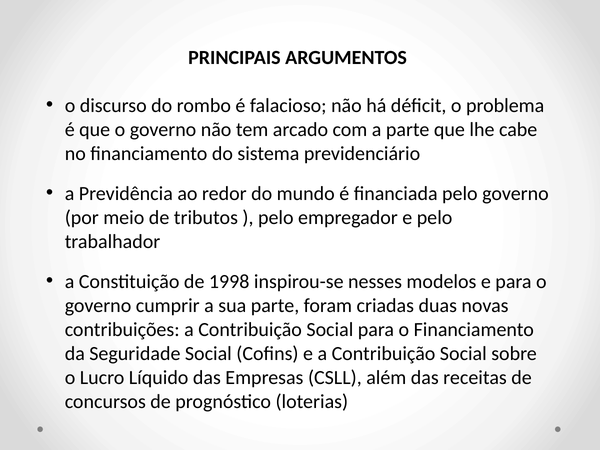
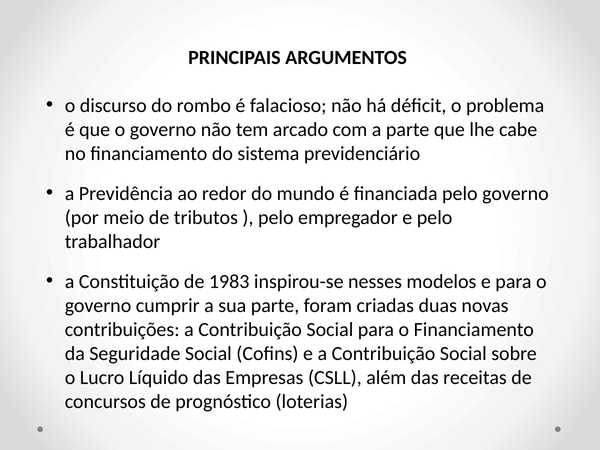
1998: 1998 -> 1983 (229, 281)
